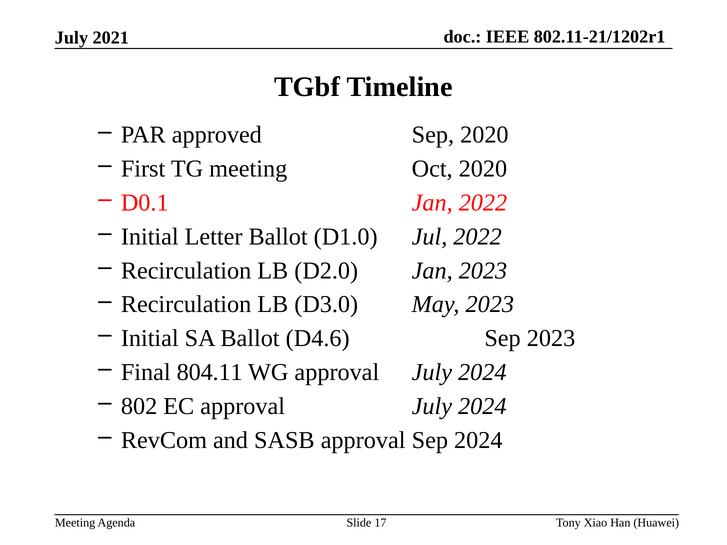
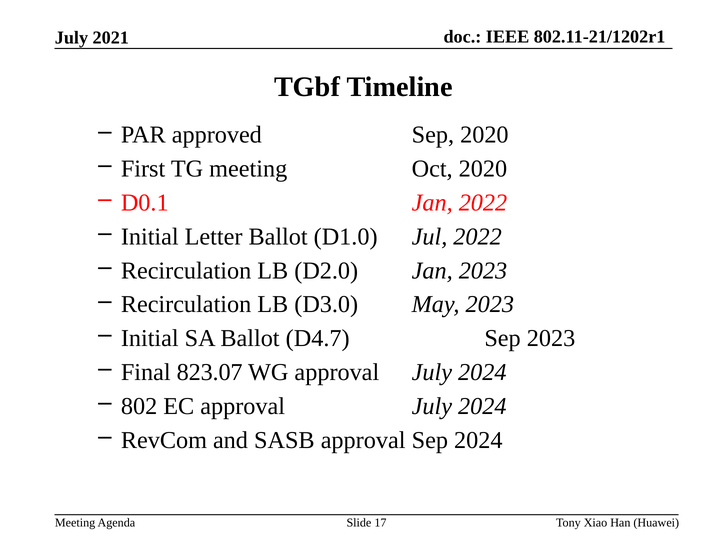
D4.6: D4.6 -> D4.7 (318, 339)
804.11: 804.11 -> 823.07 (210, 372)
